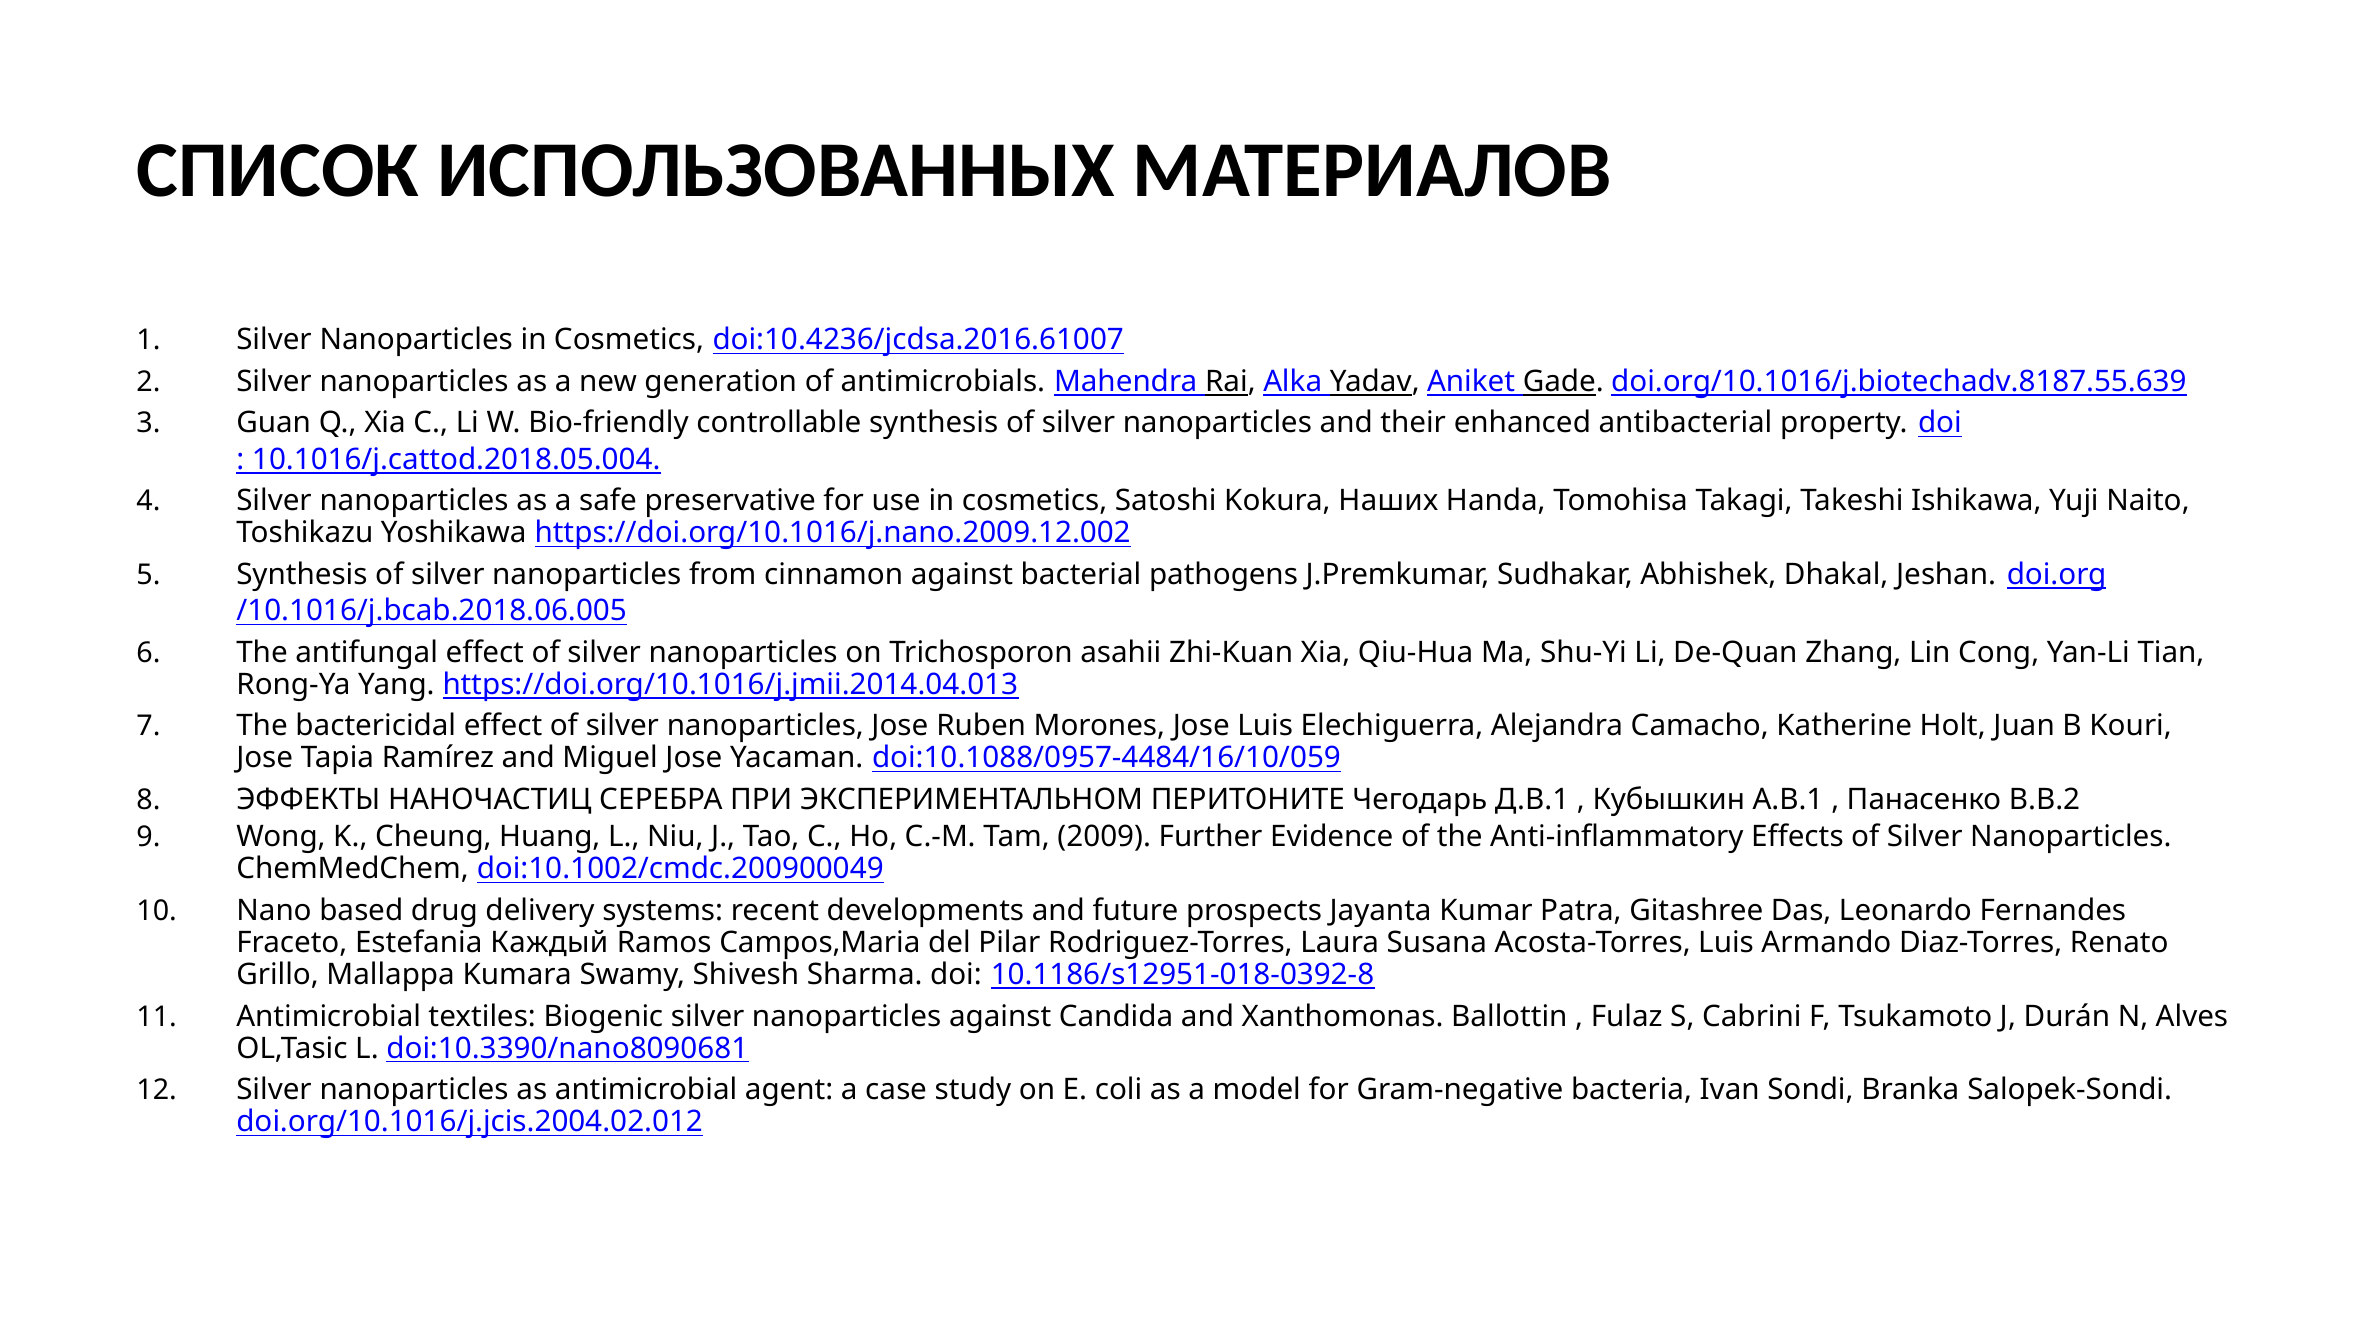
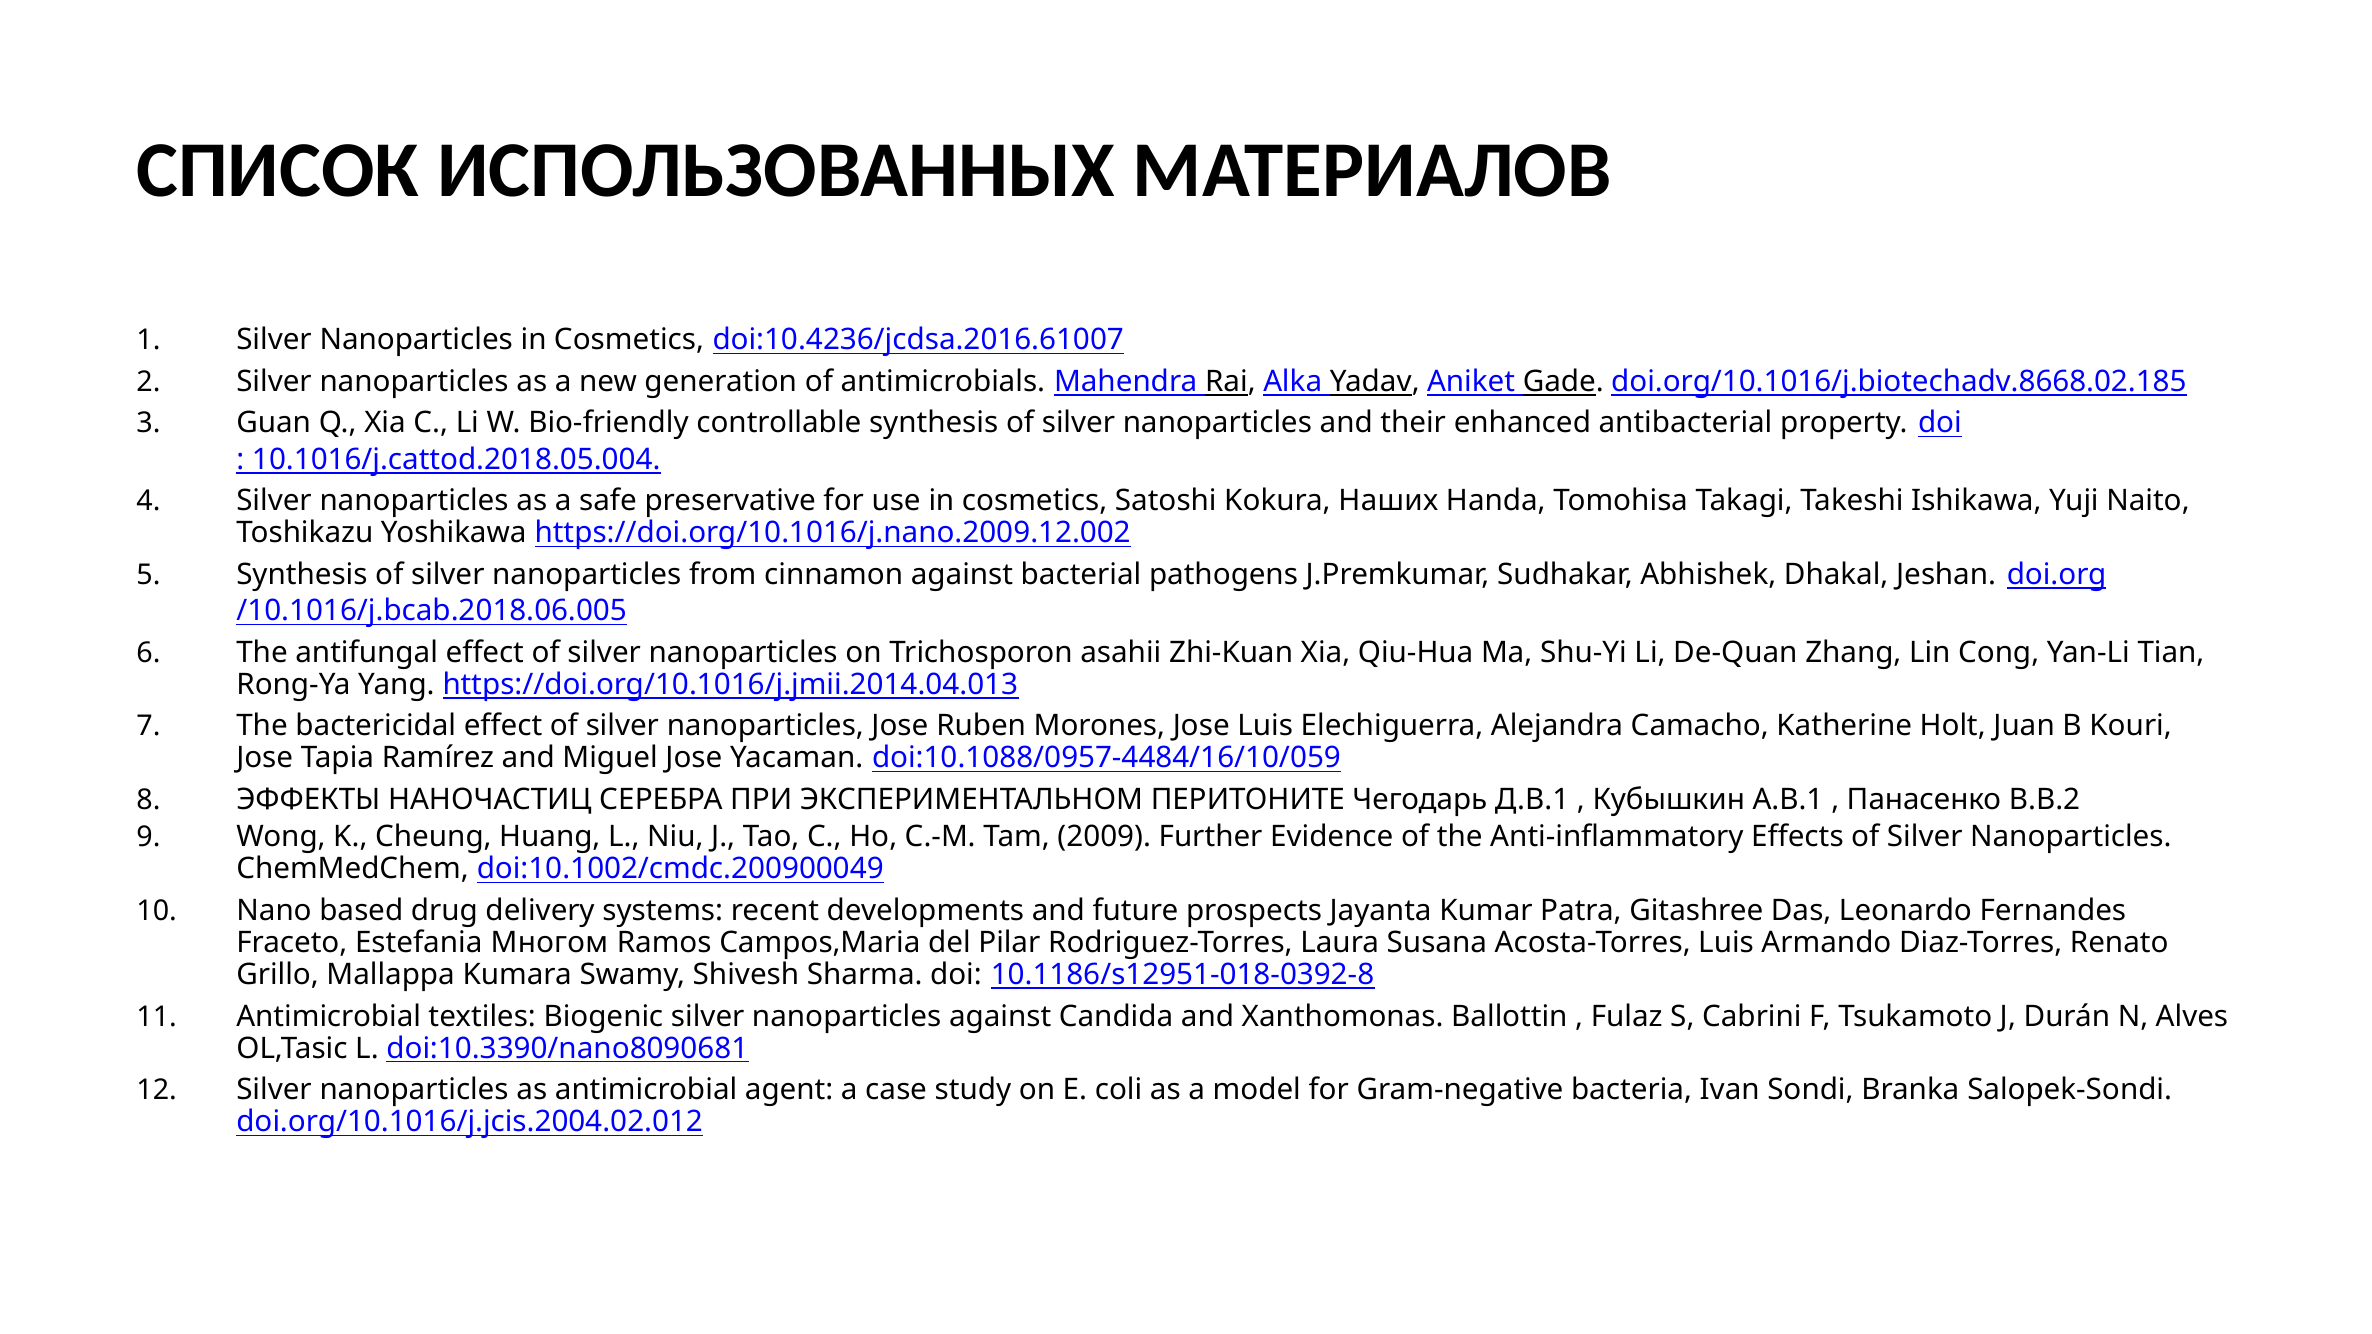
doi.org/10.1016/j.biotechadv.8187.55.639: doi.org/10.1016/j.biotechadv.8187.55.639 -> doi.org/10.1016/j.biotechadv.8668.02.185 (1899, 382)
Каждый: Каждый -> Многом (549, 943)
